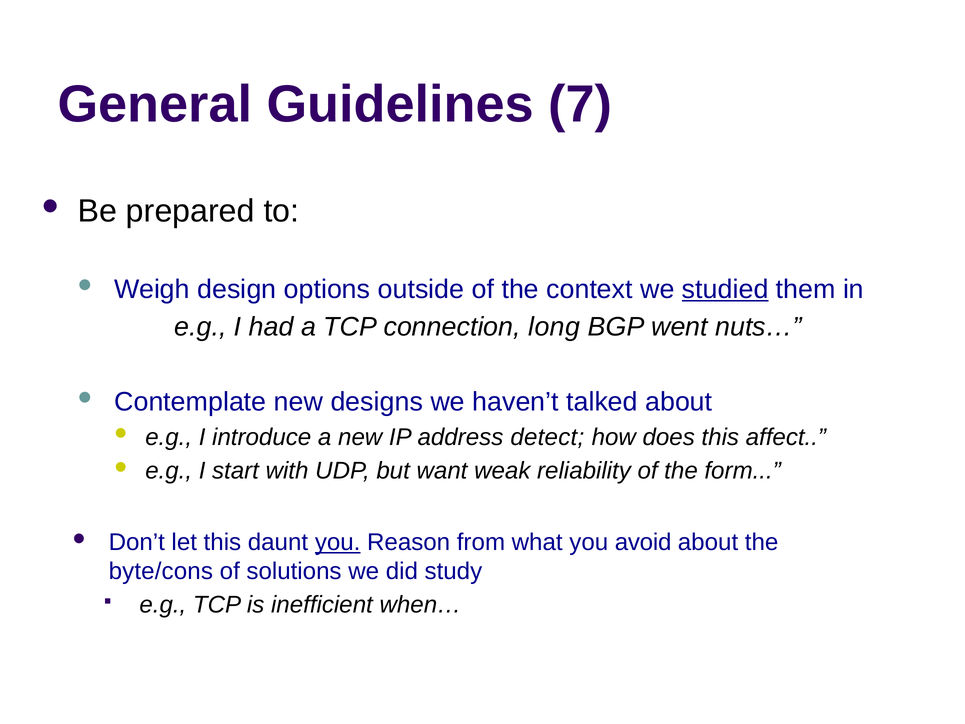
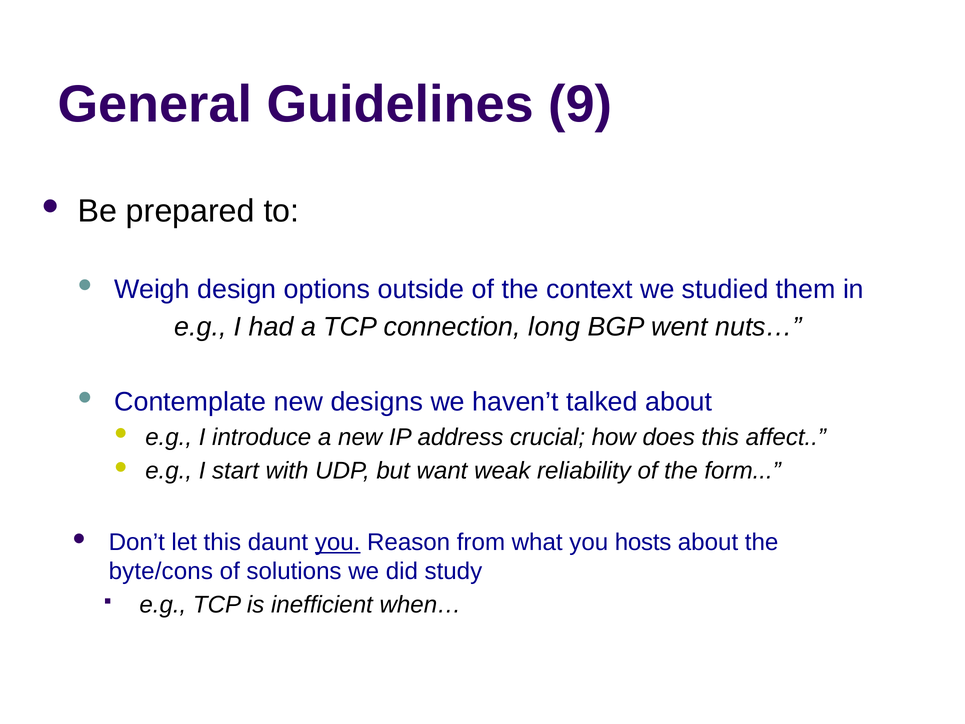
7: 7 -> 9 (580, 104)
studied underline: present -> none (725, 289)
detect: detect -> crucial (547, 437)
avoid: avoid -> hosts (643, 542)
